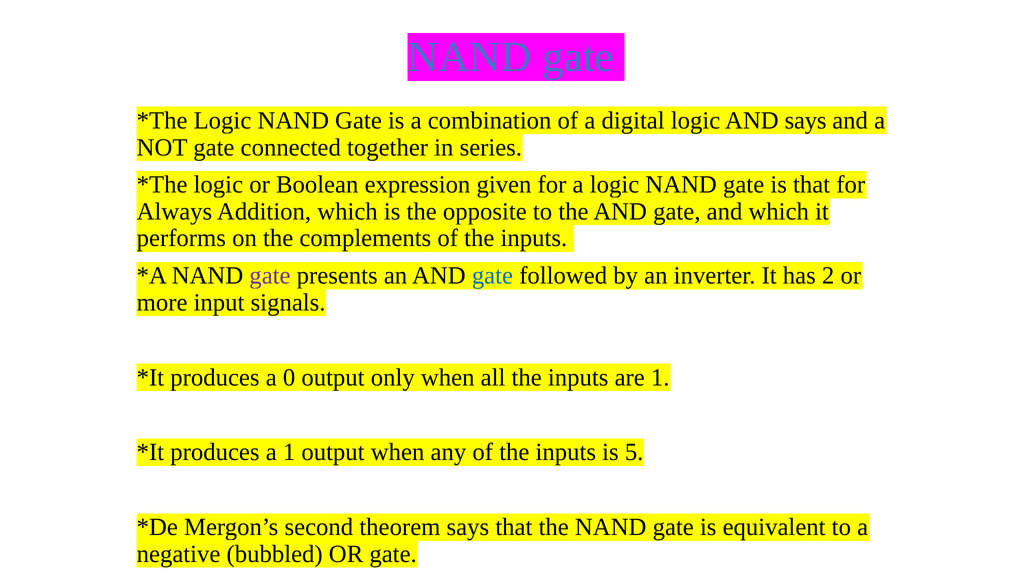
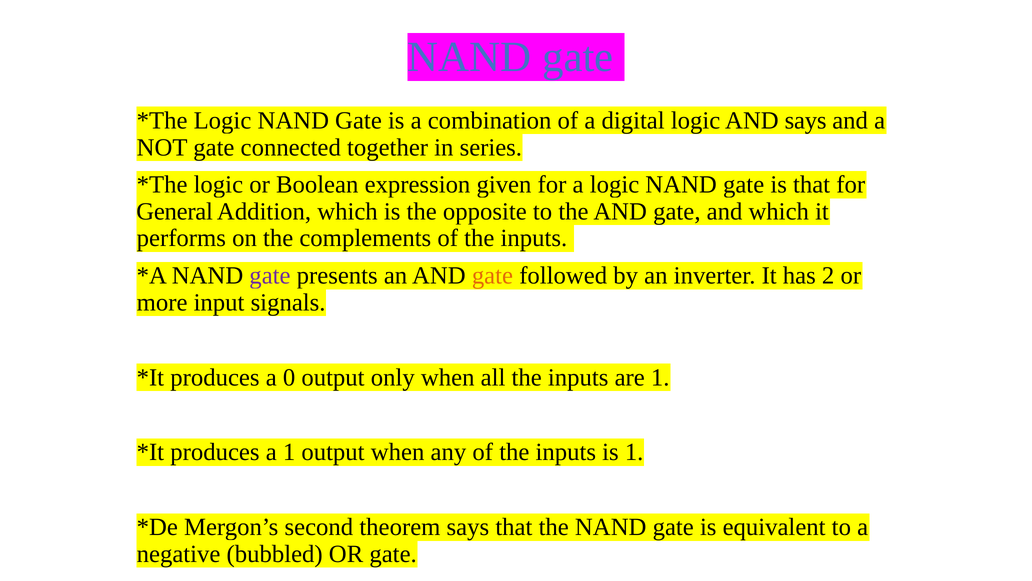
Always: Always -> General (175, 211)
gate colour: blue -> orange (492, 276)
is 5: 5 -> 1 (634, 452)
